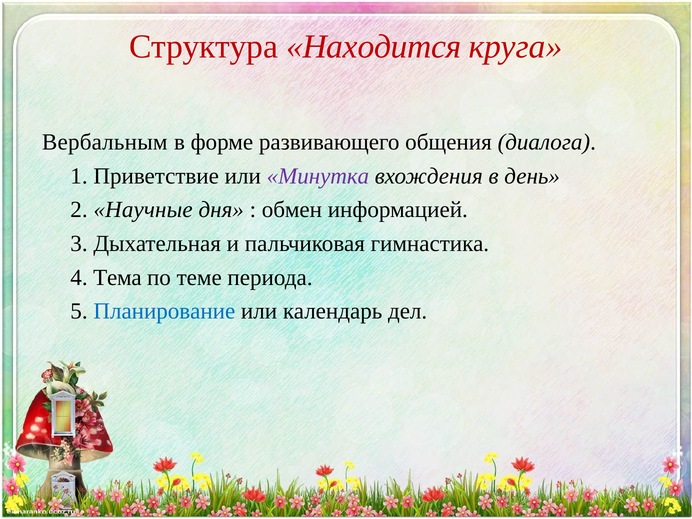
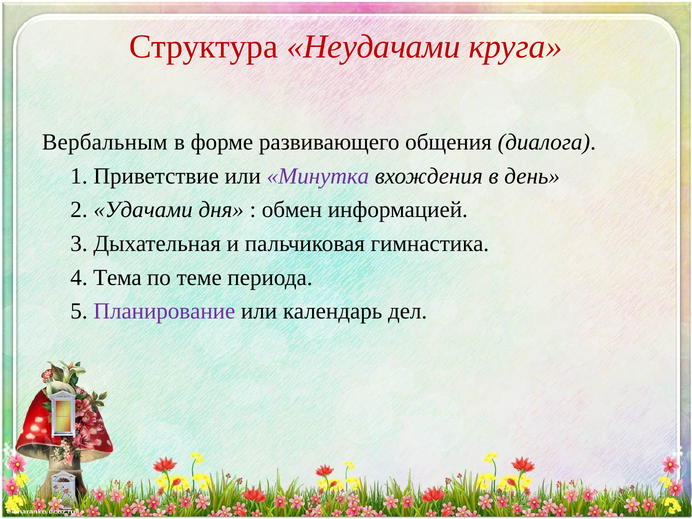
Находится: Находится -> Неудачами (374, 47)
Научные: Научные -> Удачами (143, 210)
Планирование colour: blue -> purple (164, 311)
